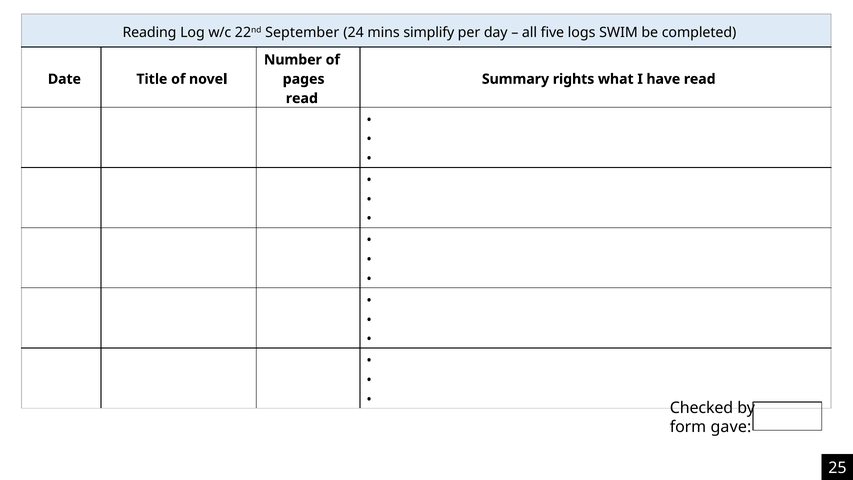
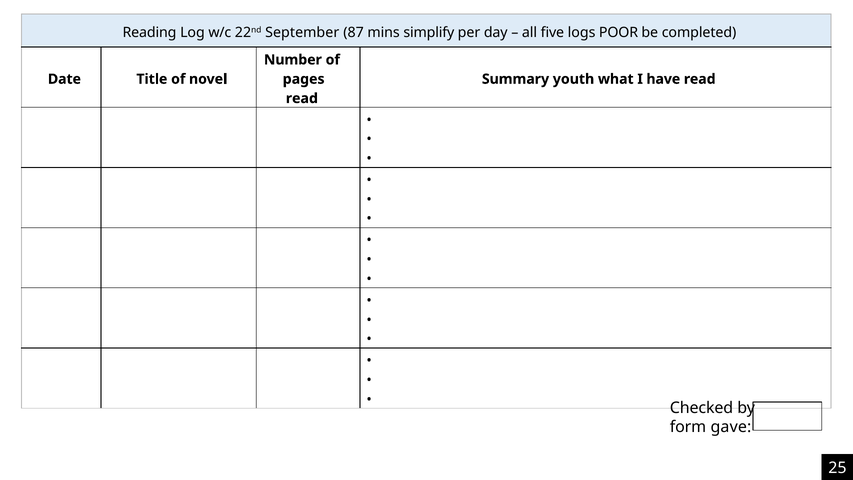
24: 24 -> 87 (354, 32)
SWIM: SWIM -> POOR (619, 32)
rights: rights -> youth (574, 79)
